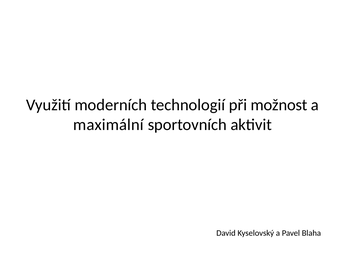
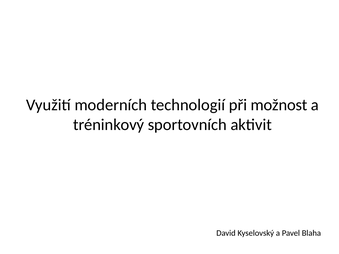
maximální: maximální -> tréninkový (109, 125)
